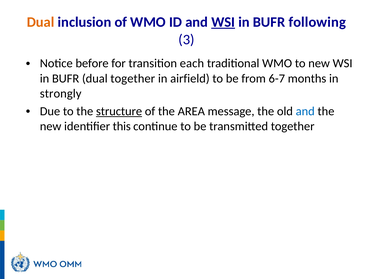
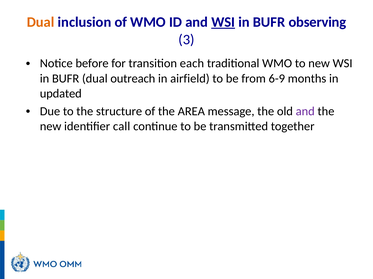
following: following -> observing (317, 22)
dual together: together -> outreach (133, 79)
6-7: 6-7 -> 6-9 (277, 79)
strongly: strongly -> updated (61, 94)
structure underline: present -> none (119, 112)
and colour: blue -> purple (305, 112)
this: this -> call (122, 127)
